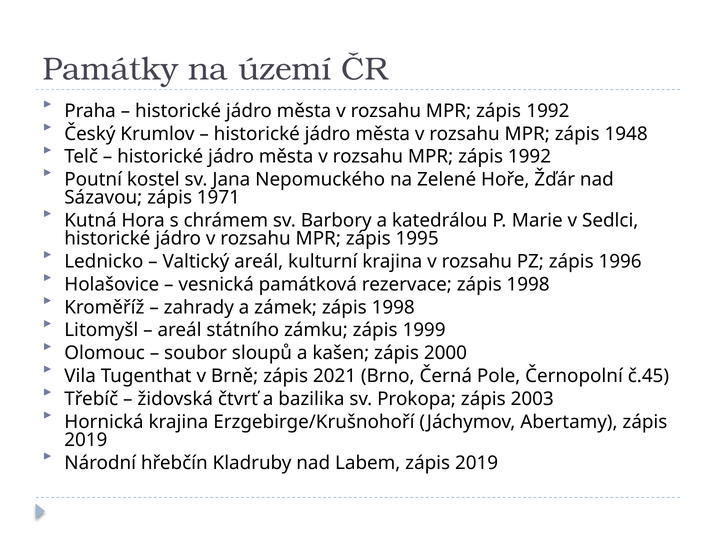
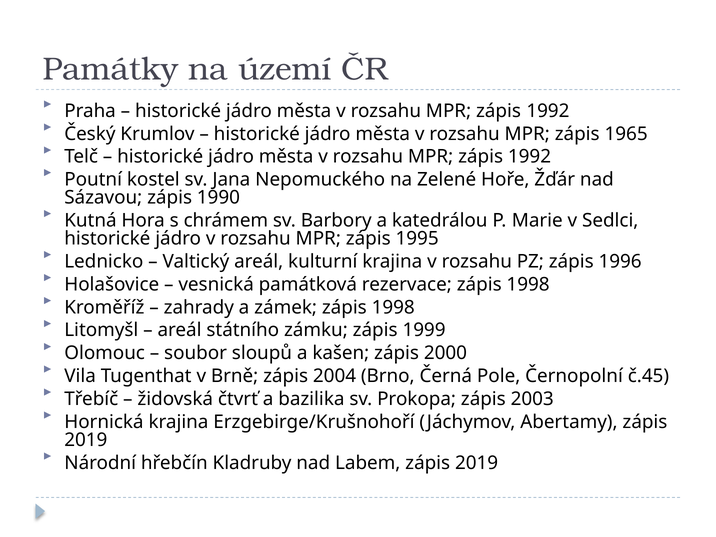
1948: 1948 -> 1965 (626, 134)
1971: 1971 -> 1990 (218, 198)
2021: 2021 -> 2004 (335, 376)
